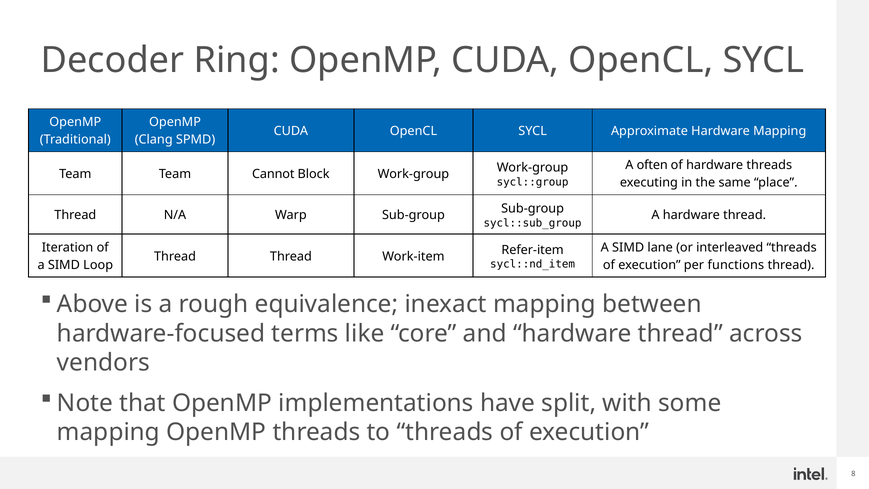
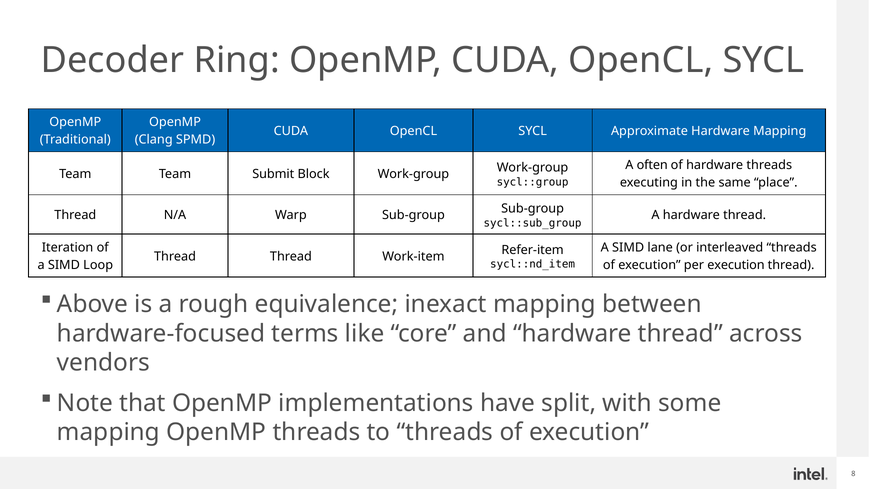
Cannot: Cannot -> Submit (273, 174)
per functions: functions -> execution (736, 265)
